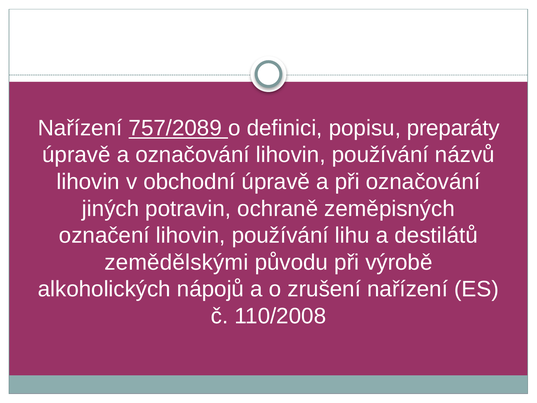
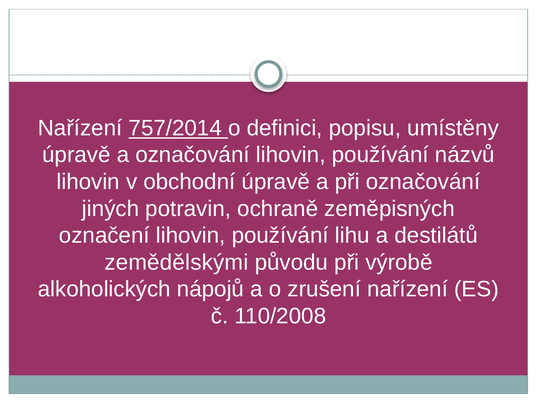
757/2089: 757/2089 -> 757/2014 (175, 128)
preparáty: preparáty -> umístěny (453, 128)
